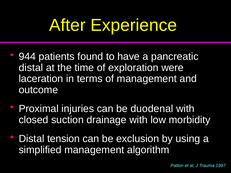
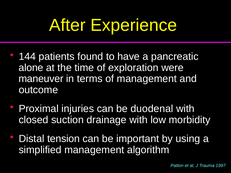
944: 944 -> 144 (27, 57)
distal: distal -> alone (31, 68)
laceration: laceration -> maneuver (41, 79)
exclusion: exclusion -> important (138, 139)
